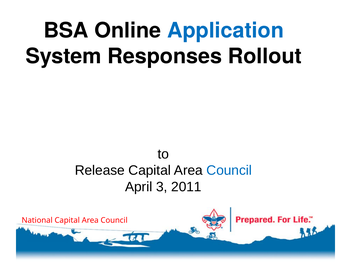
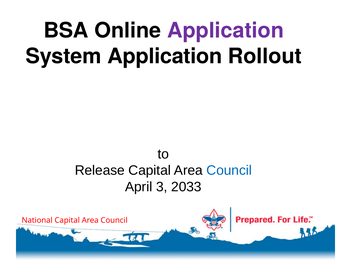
Application colour: blue -> purple (225, 31)
System Responses: Responses -> Application (165, 56)
2011: 2011 -> 2033 (186, 187)
